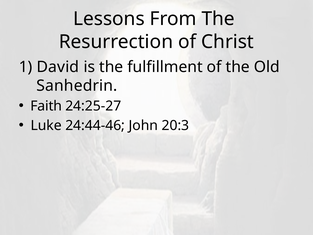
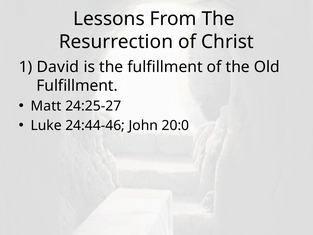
Sanhedrin: Sanhedrin -> Fulfillment (77, 86)
Faith: Faith -> Matt (46, 106)
20:3: 20:3 -> 20:0 (175, 125)
